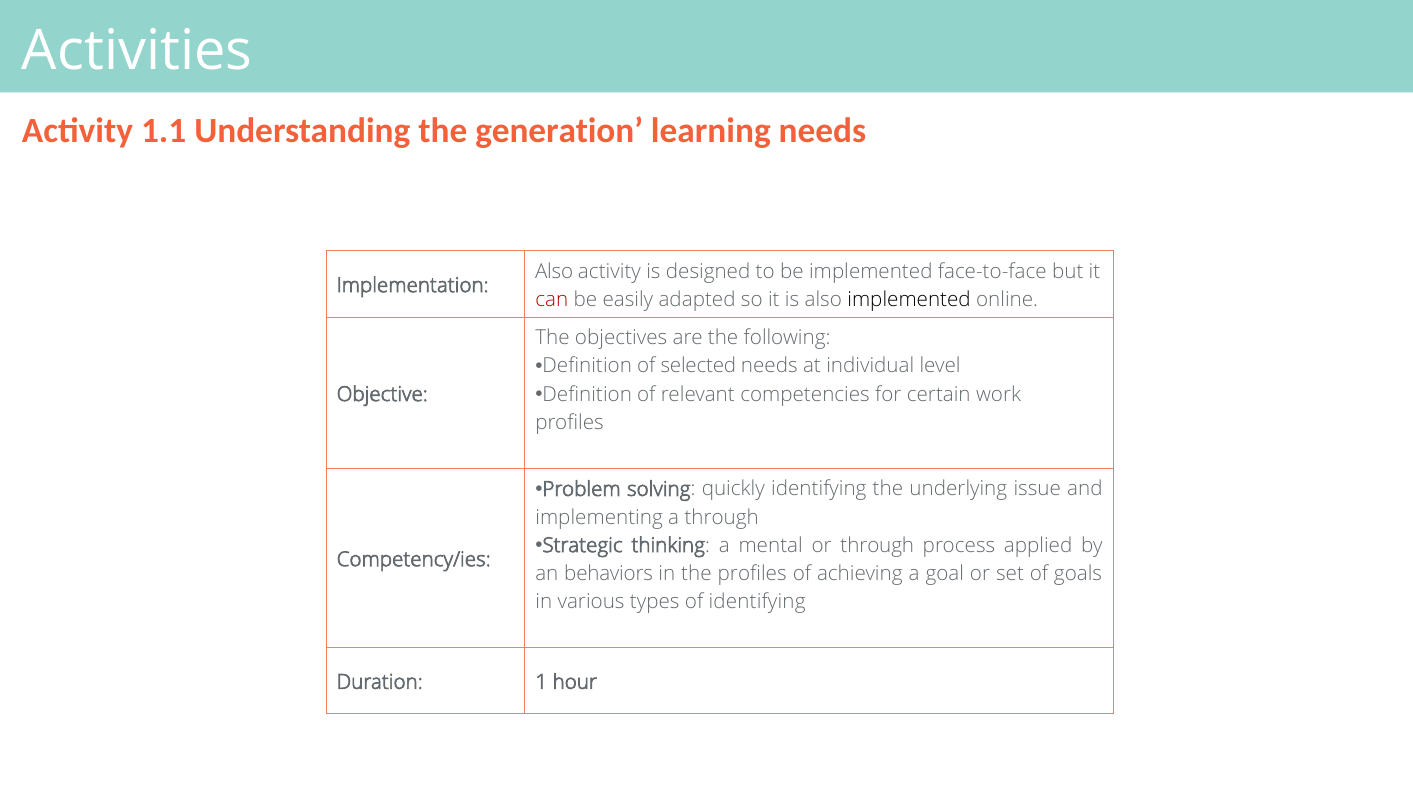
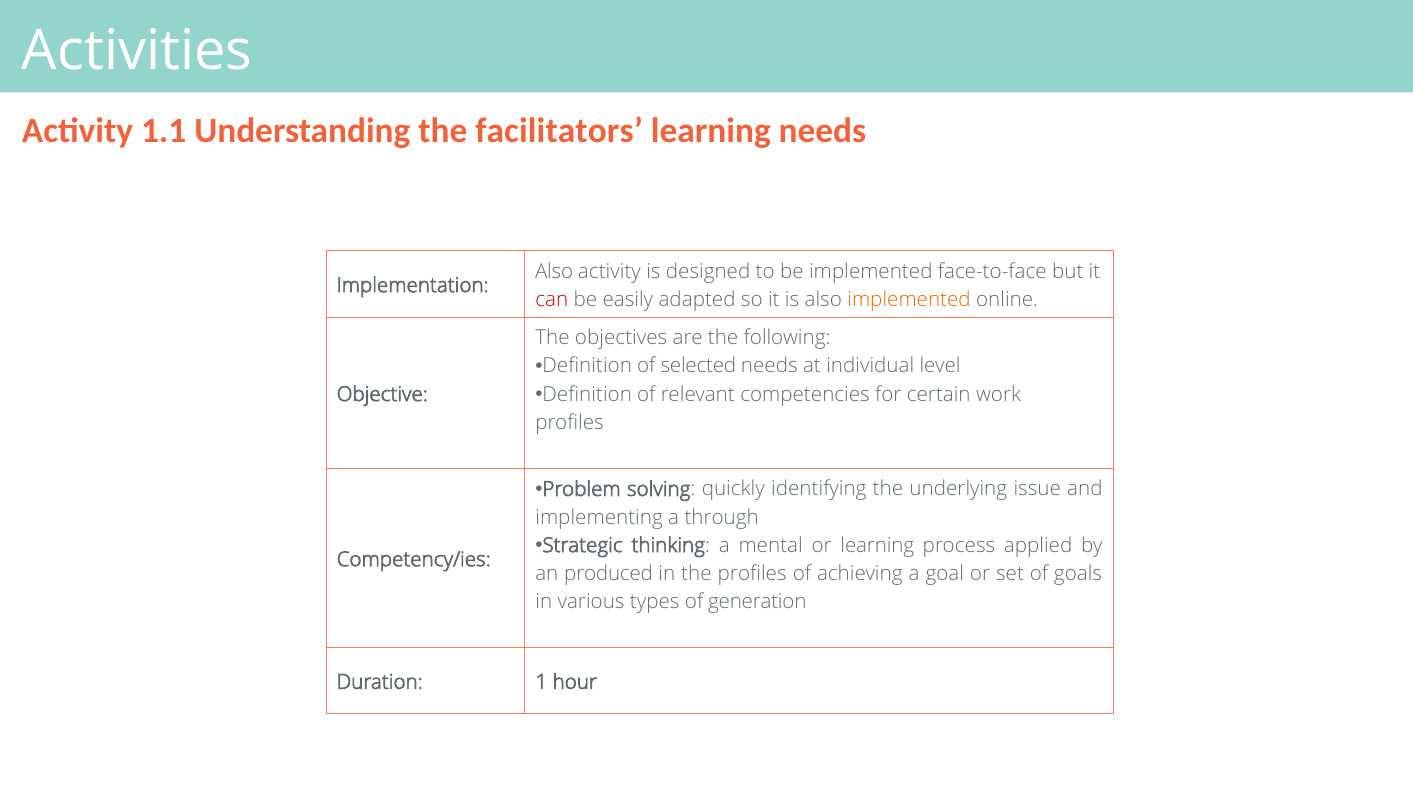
generation: generation -> facilitators (559, 131)
implemented colour: black -> orange (909, 299)
or through: through -> learning (877, 545)
behaviors: behaviors -> produced (609, 573)
of identifying: identifying -> generation (757, 601)
